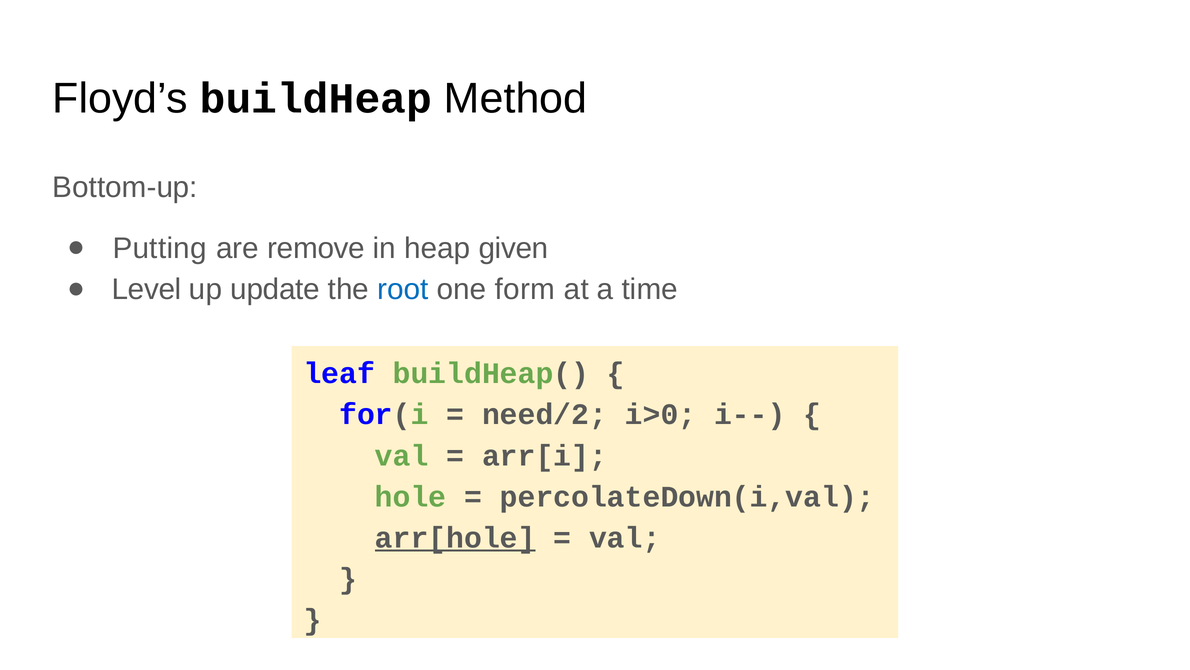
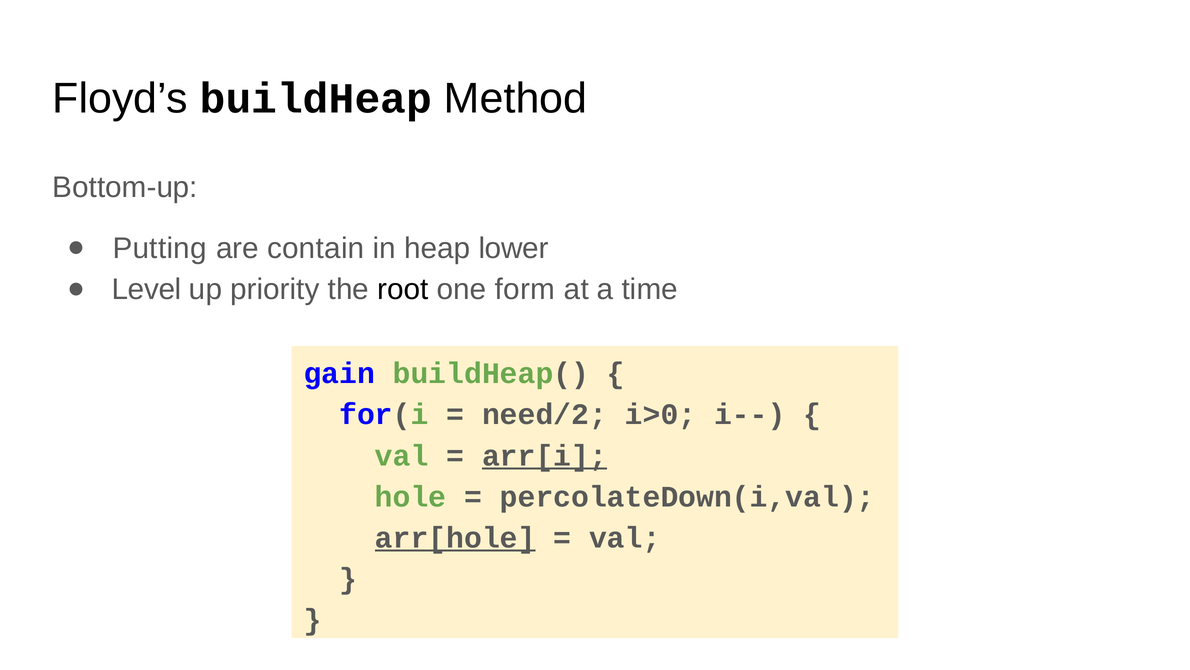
remove: remove -> contain (316, 248)
given: given -> lower (514, 248)
update: update -> priority (275, 289)
root colour: blue -> black (403, 289)
leaf: leaf -> gain (339, 373)
arr[i underline: none -> present (545, 455)
